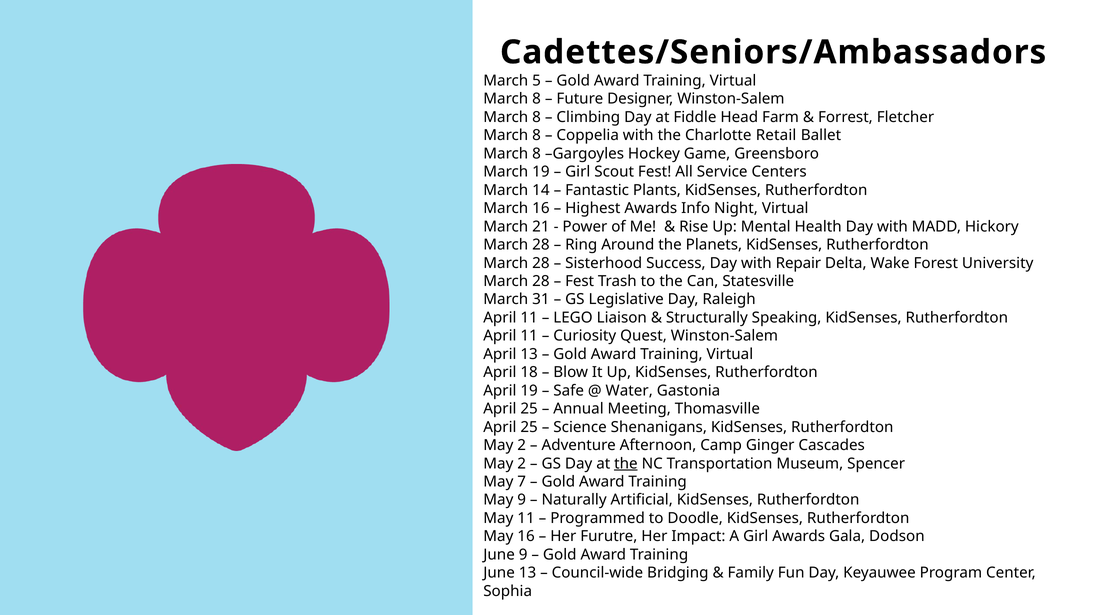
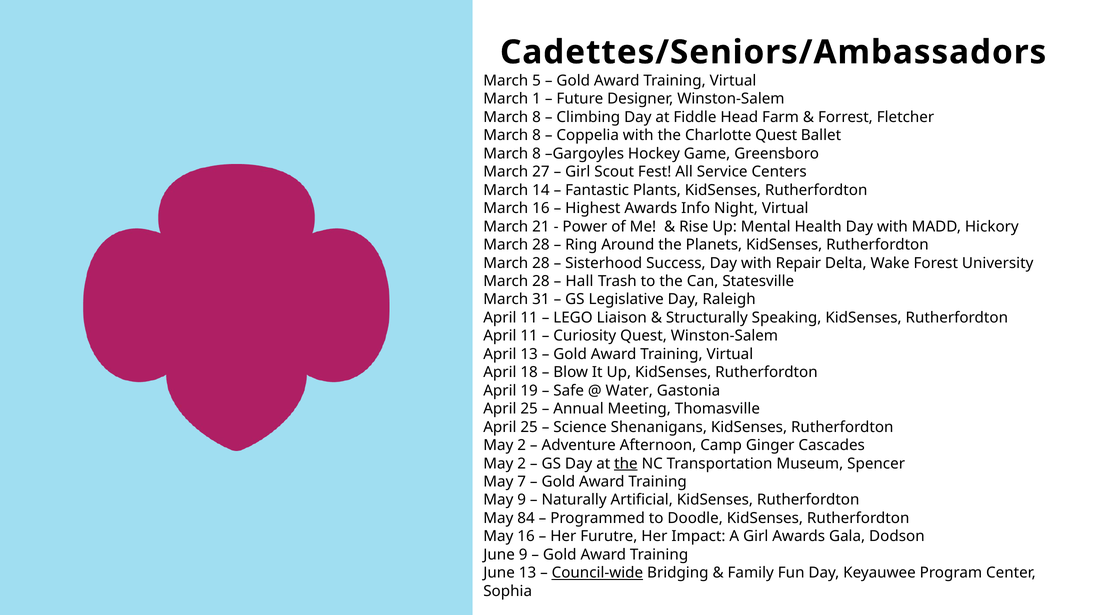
8: 8 -> 1 (537, 99)
Charlotte Retail: Retail -> Quest (776, 135)
March 19: 19 -> 27 (541, 172)
Fest: Fest -> Hall (579, 281)
May 11: 11 -> 84 (526, 518)
Council-wide underline: none -> present (597, 573)
